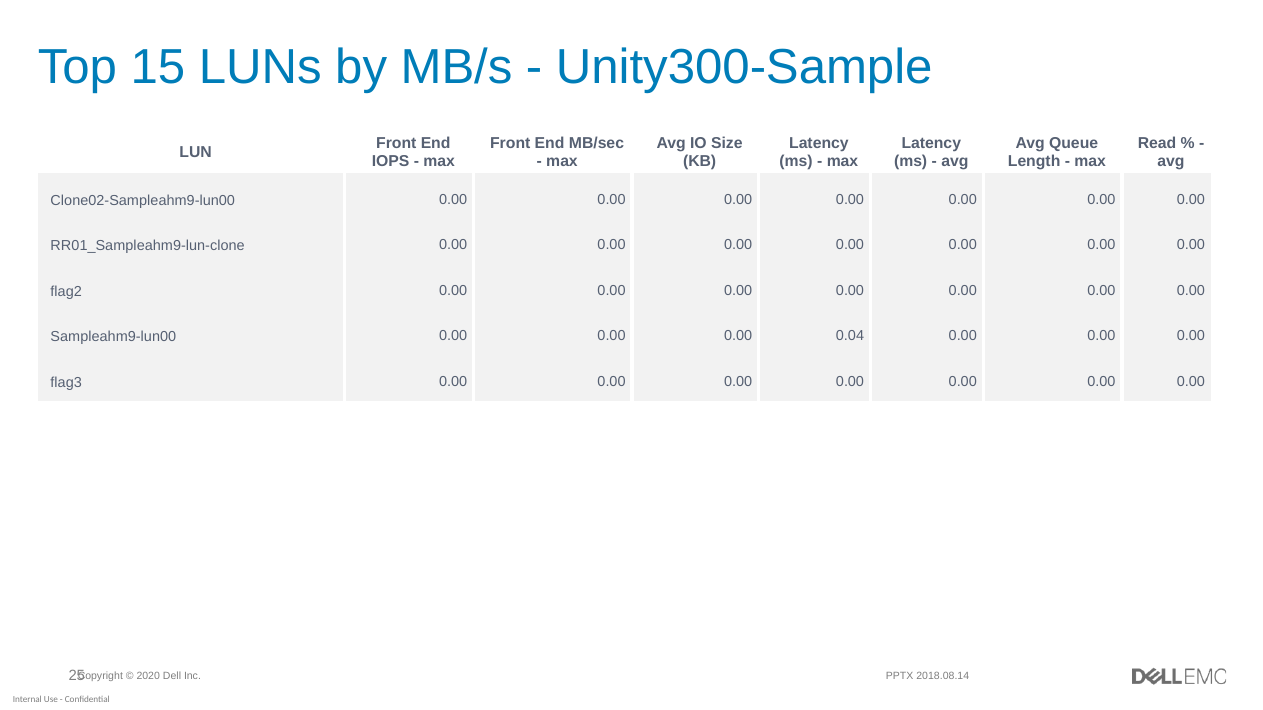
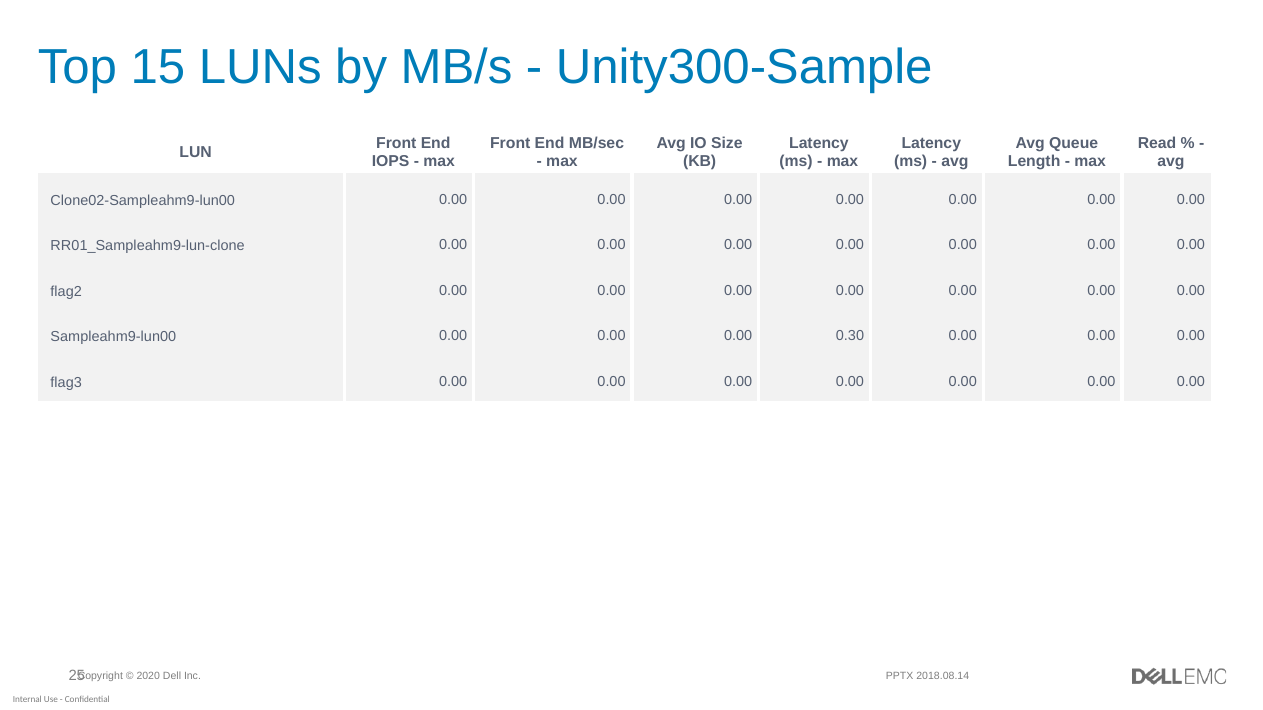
0.04: 0.04 -> 0.30 (850, 336)
